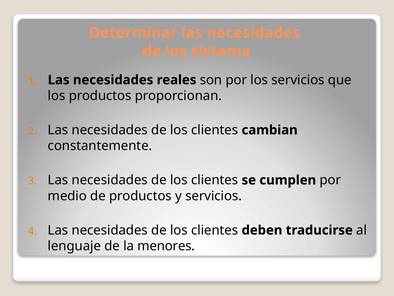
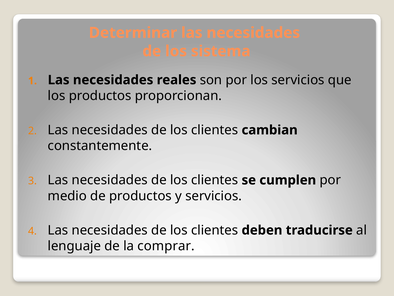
menores: menores -> comprar (166, 246)
